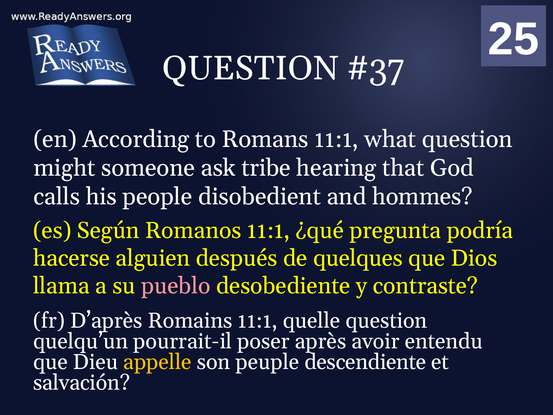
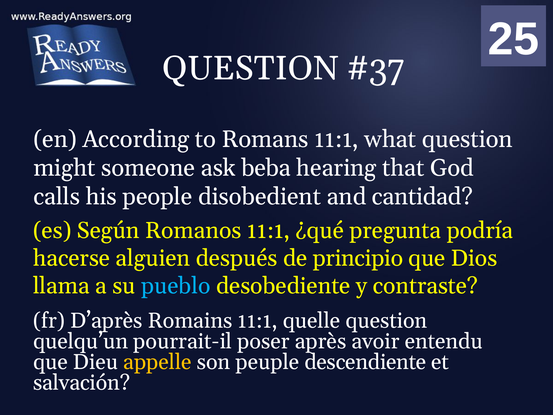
tribe: tribe -> beba (266, 168)
hommes: hommes -> cantidad (422, 197)
quelques: quelques -> principio (358, 258)
pueblo colour: pink -> light blue (176, 286)
